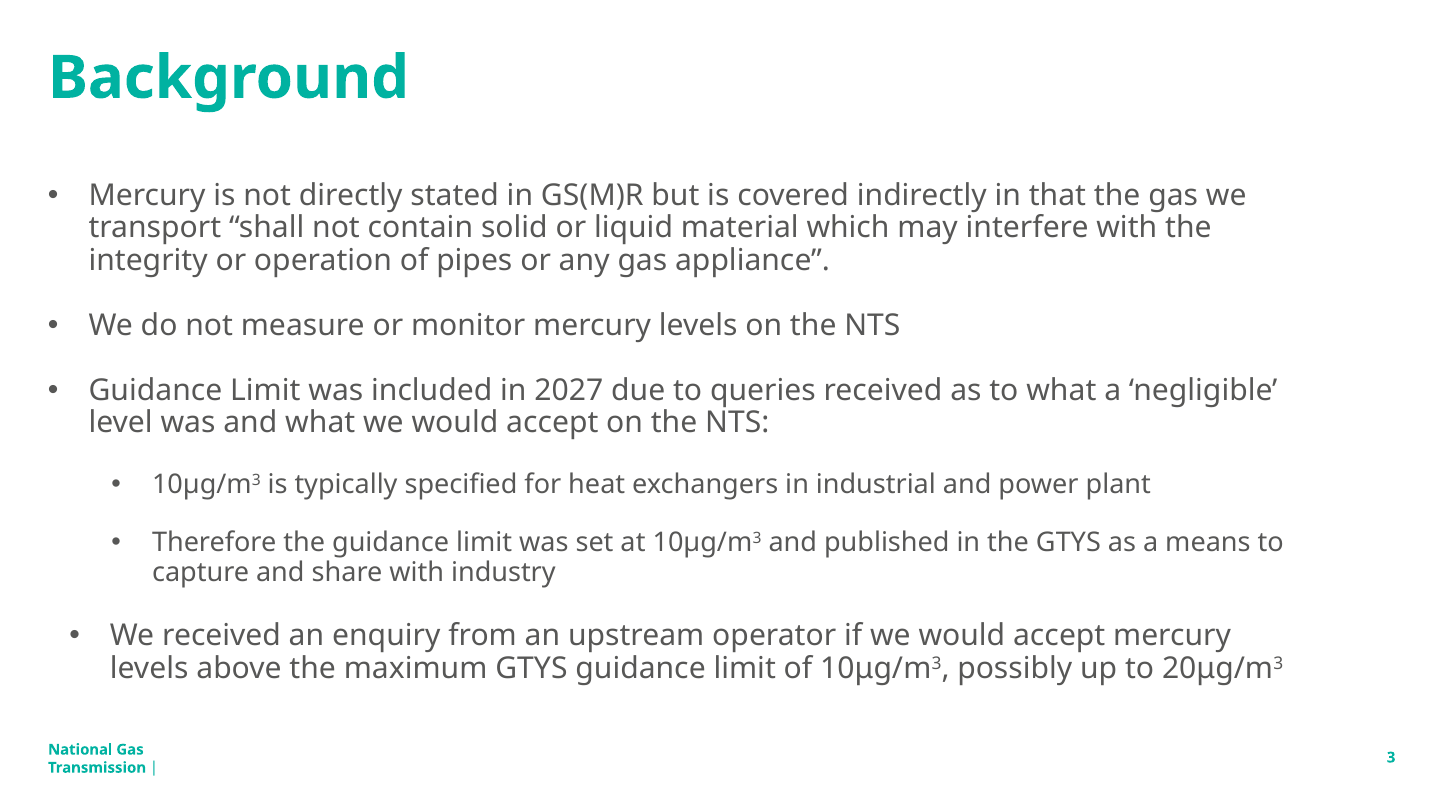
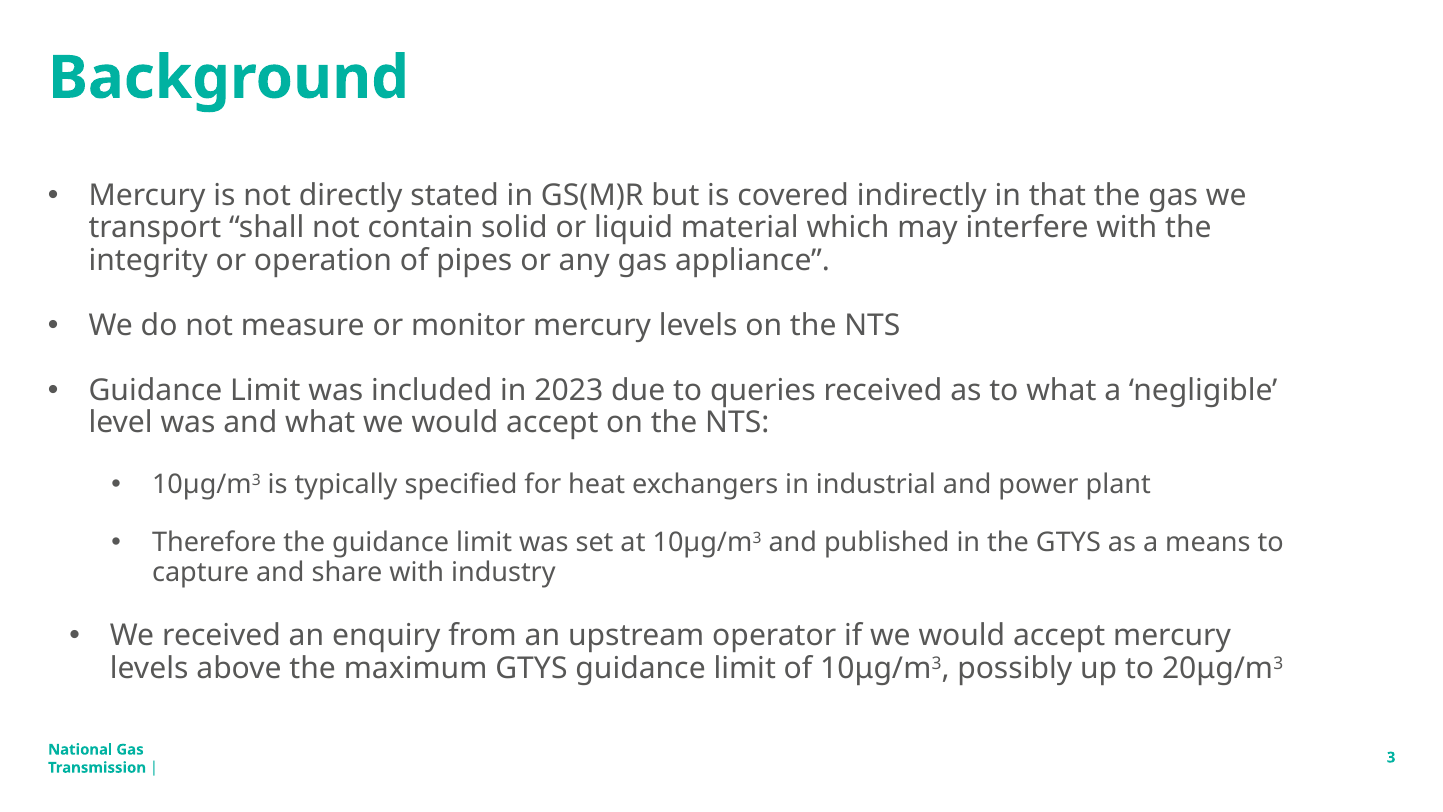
2027: 2027 -> 2023 (569, 390)
